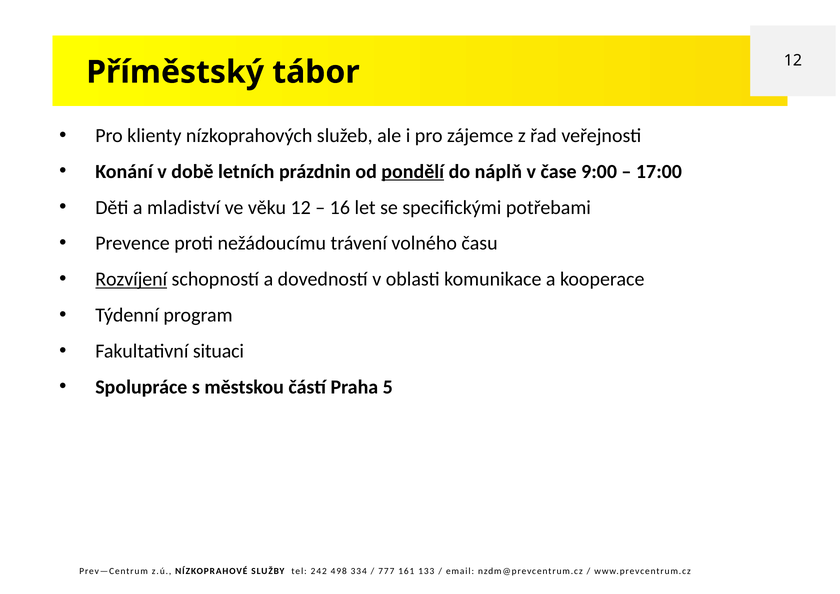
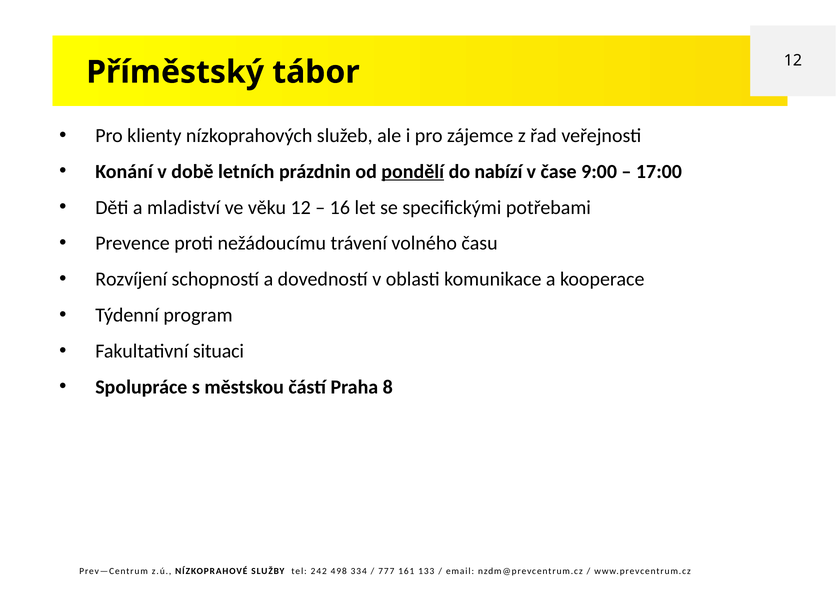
náplň: náplň -> nabízí (498, 172)
Rozvíjení underline: present -> none (131, 279)
5: 5 -> 8 (388, 387)
